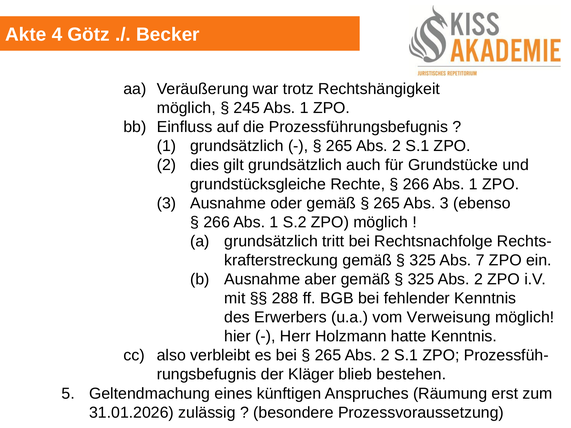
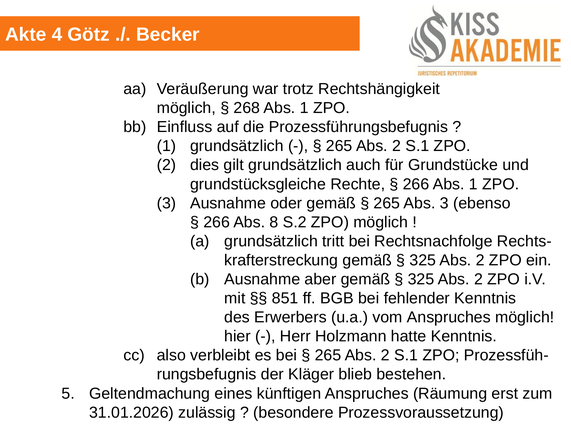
245: 245 -> 268 (247, 108)
1: 1 -> 8 (274, 222)
7: 7 -> 2 (480, 260)
288: 288 -> 851 (285, 298)
vom Verweisung: Verweisung -> Anspruches (449, 318)
